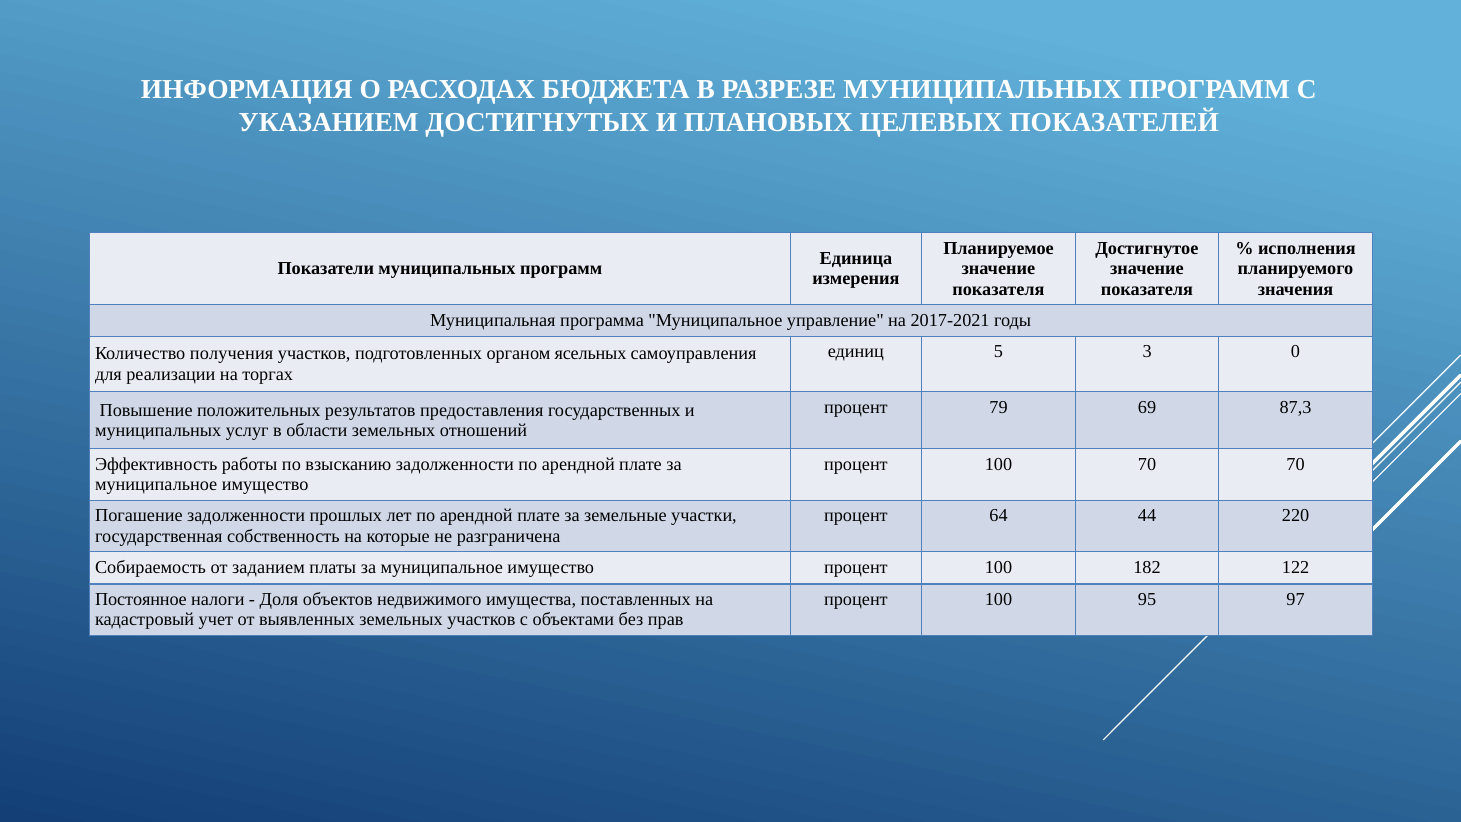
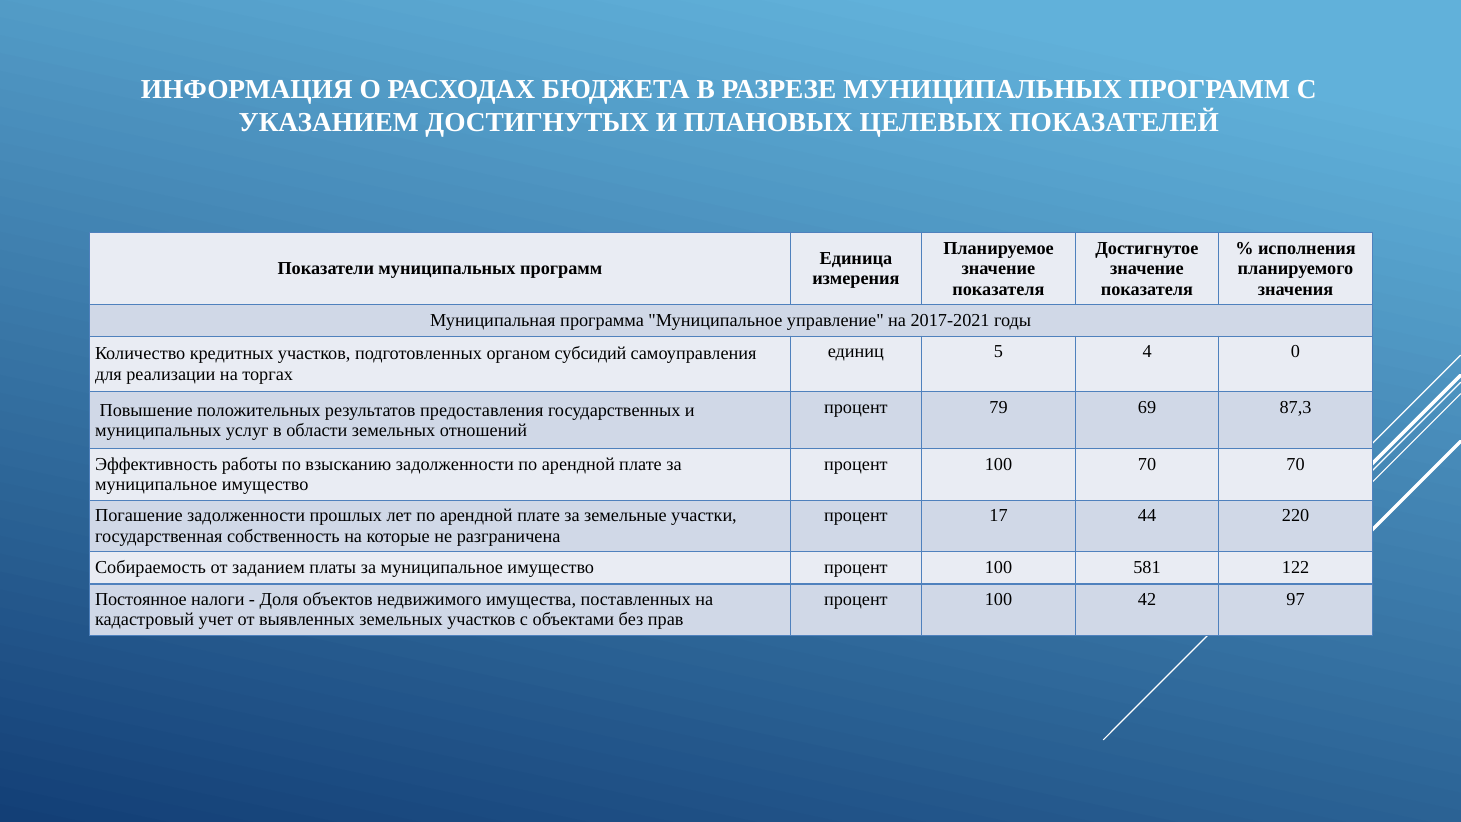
3: 3 -> 4 (1147, 352)
получения: получения -> кредитных (232, 354)
ясельных: ясельных -> субсидий (591, 354)
64: 64 -> 17 (999, 516)
182: 182 -> 581 (1147, 567)
95: 95 -> 42 (1147, 599)
